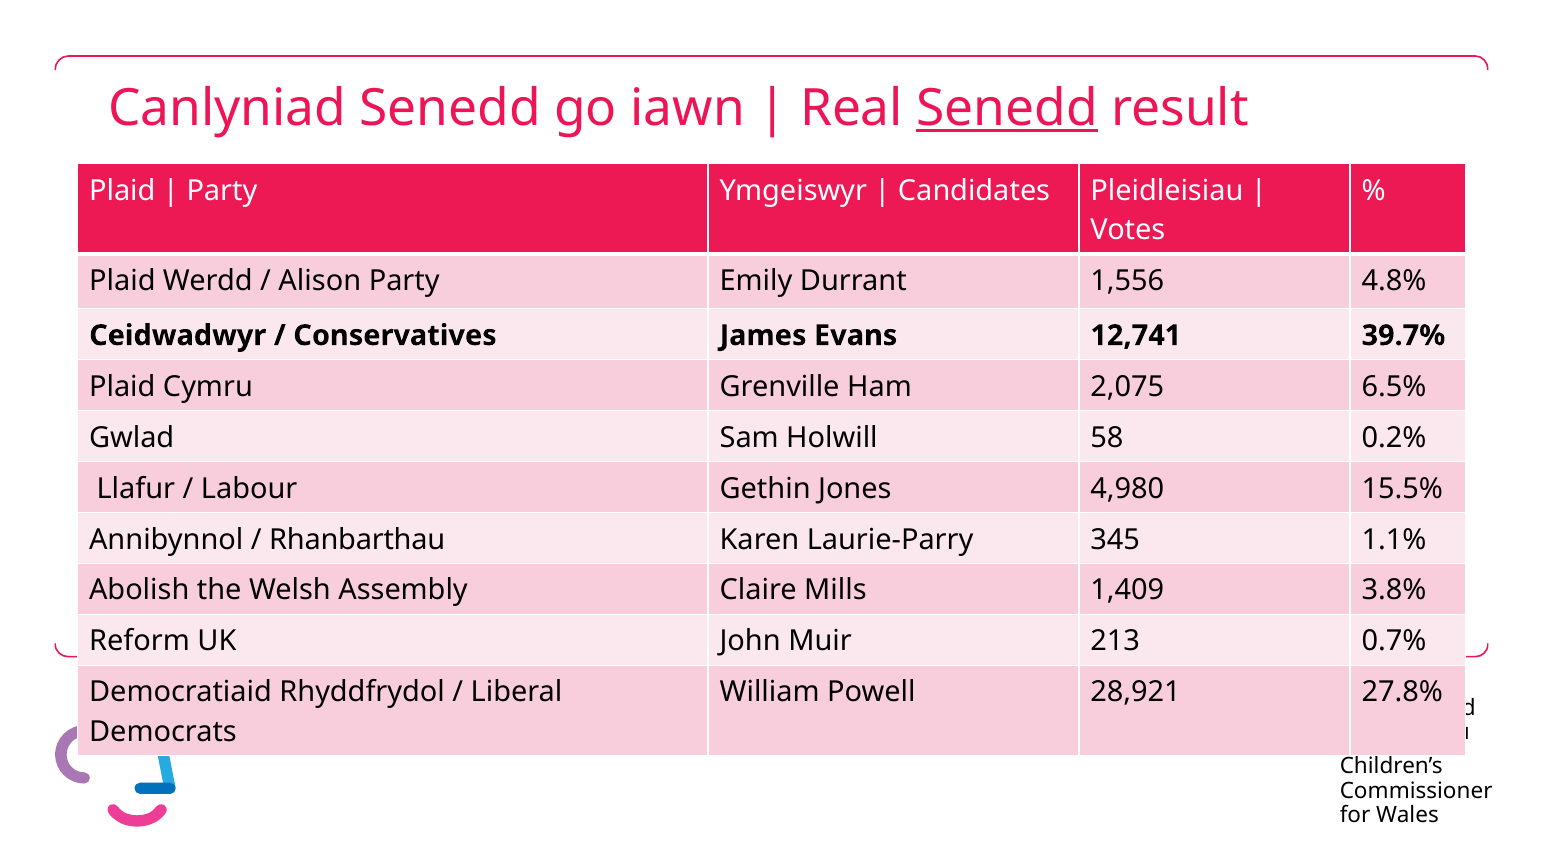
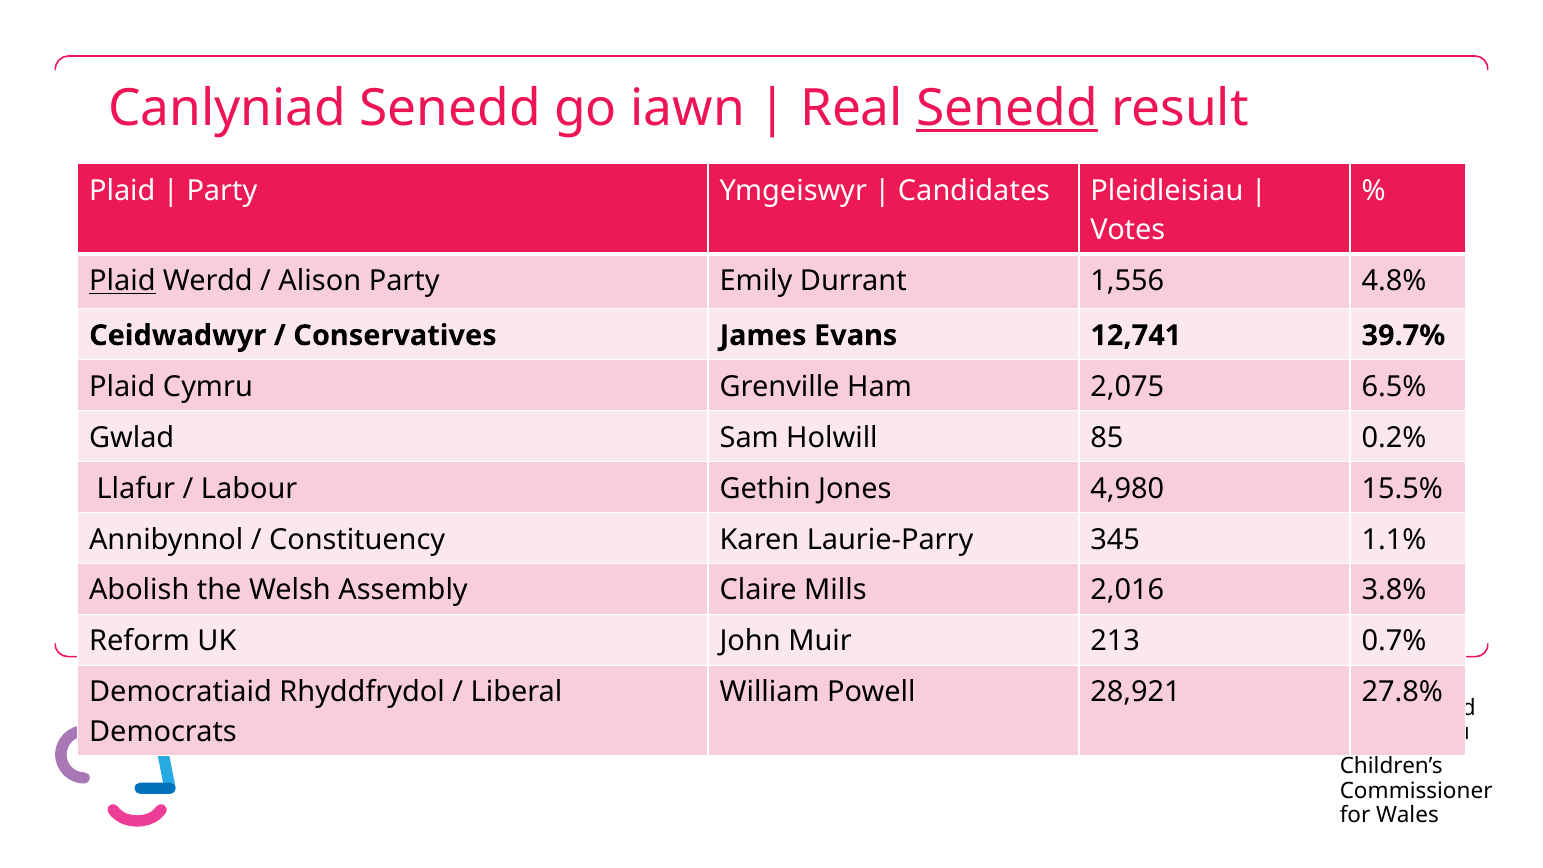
Plaid underline: none -> present (122, 281)
58: 58 -> 85 (1107, 437)
Rhanbarthau: Rhanbarthau -> Constituency (357, 539)
1,409: 1,409 -> 2,016 (1127, 590)
